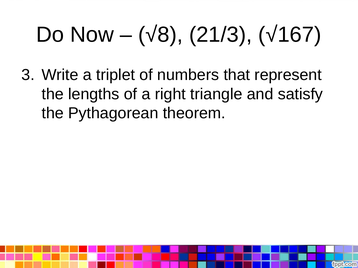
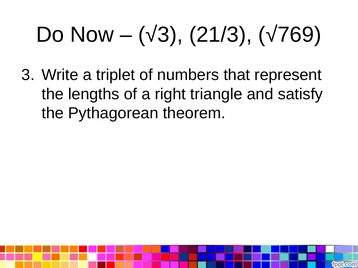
√8: √8 -> √3 (161, 35)
√167: √167 -> √769 (290, 35)
